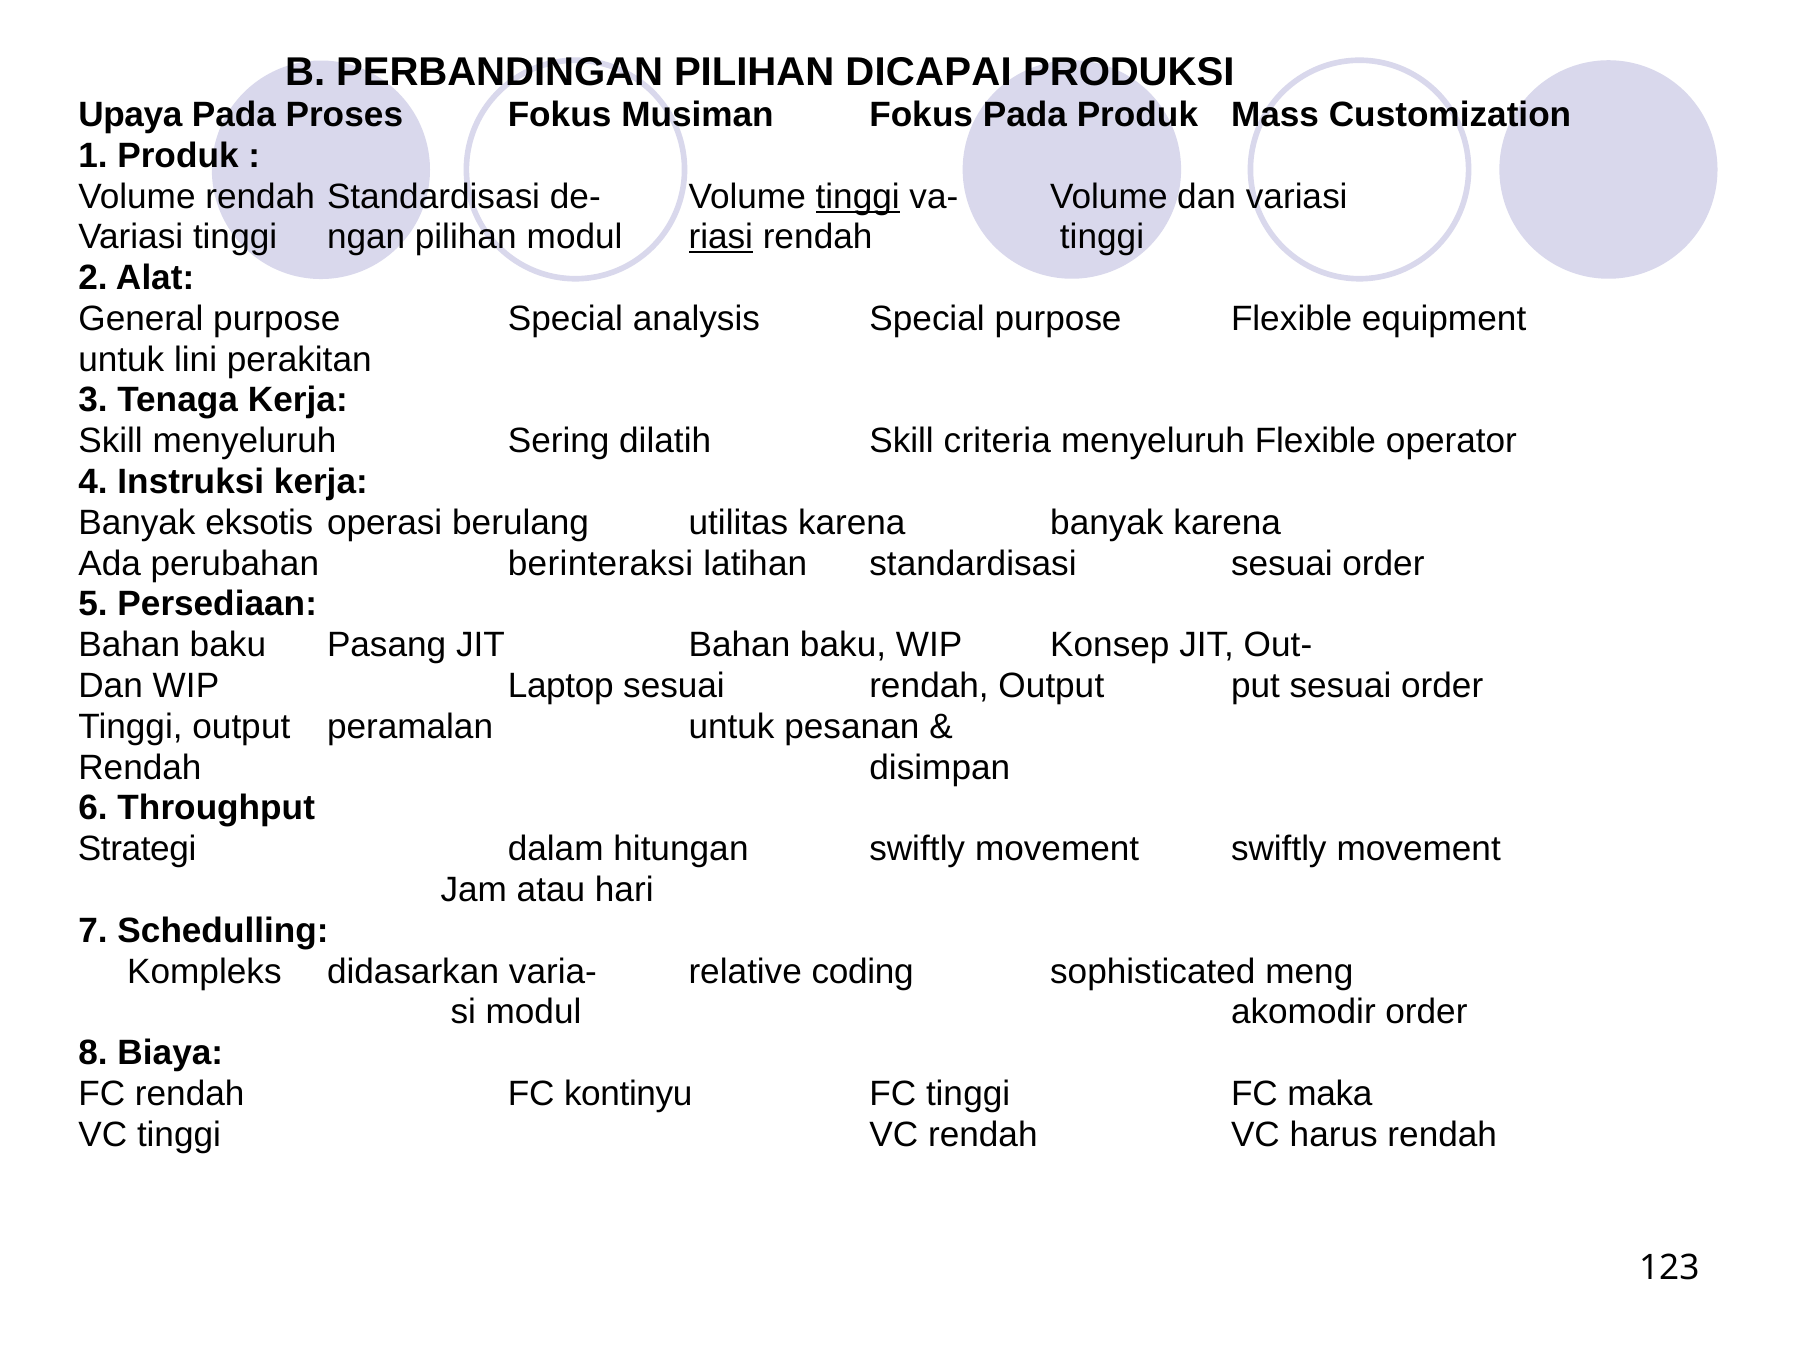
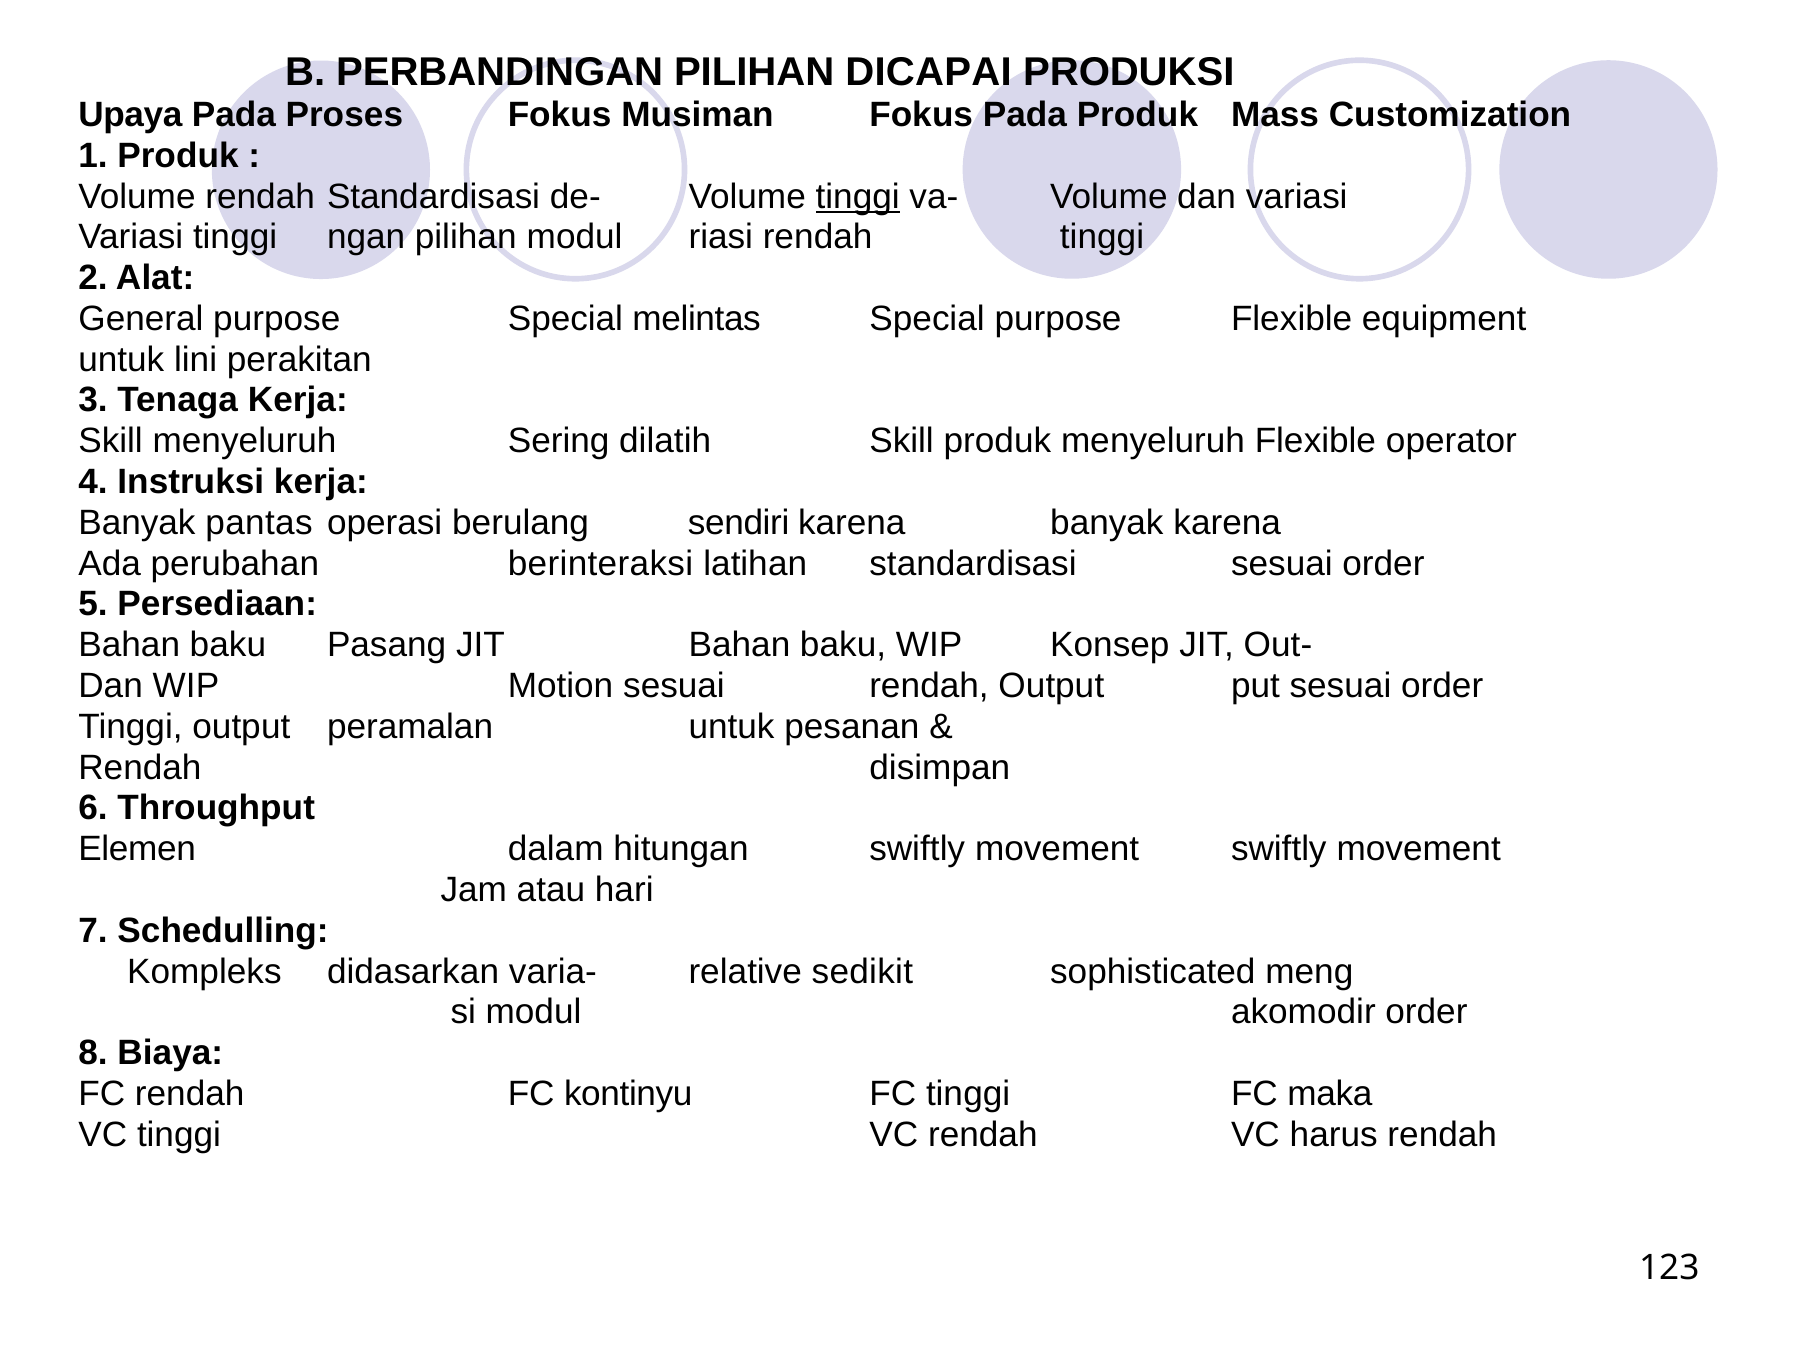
riasi underline: present -> none (721, 237)
analysis: analysis -> melintas (697, 319)
Skill criteria: criteria -> produk (997, 441)
eksotis: eksotis -> pantas (259, 523)
utilitas: utilitas -> sendiri (739, 523)
Laptop: Laptop -> Motion (561, 686)
Strategi: Strategi -> Elemen (137, 849)
coding: coding -> sedikit (862, 971)
